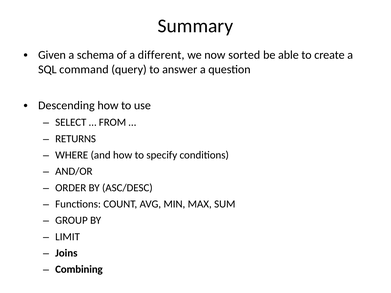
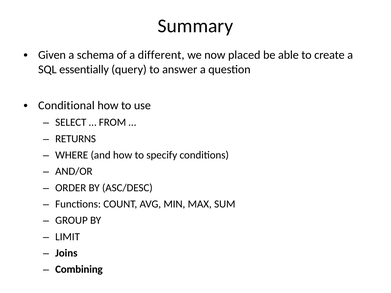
sorted: sorted -> placed (244, 55)
command: command -> essentially (84, 70)
Descending: Descending -> Conditional (66, 106)
